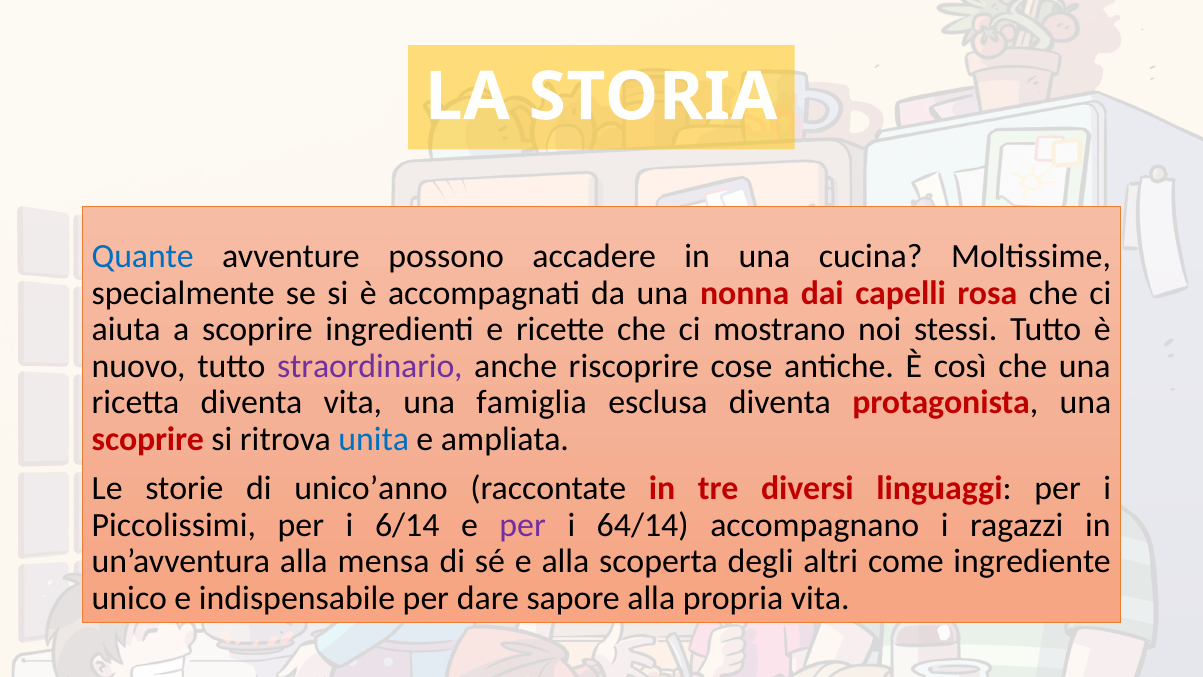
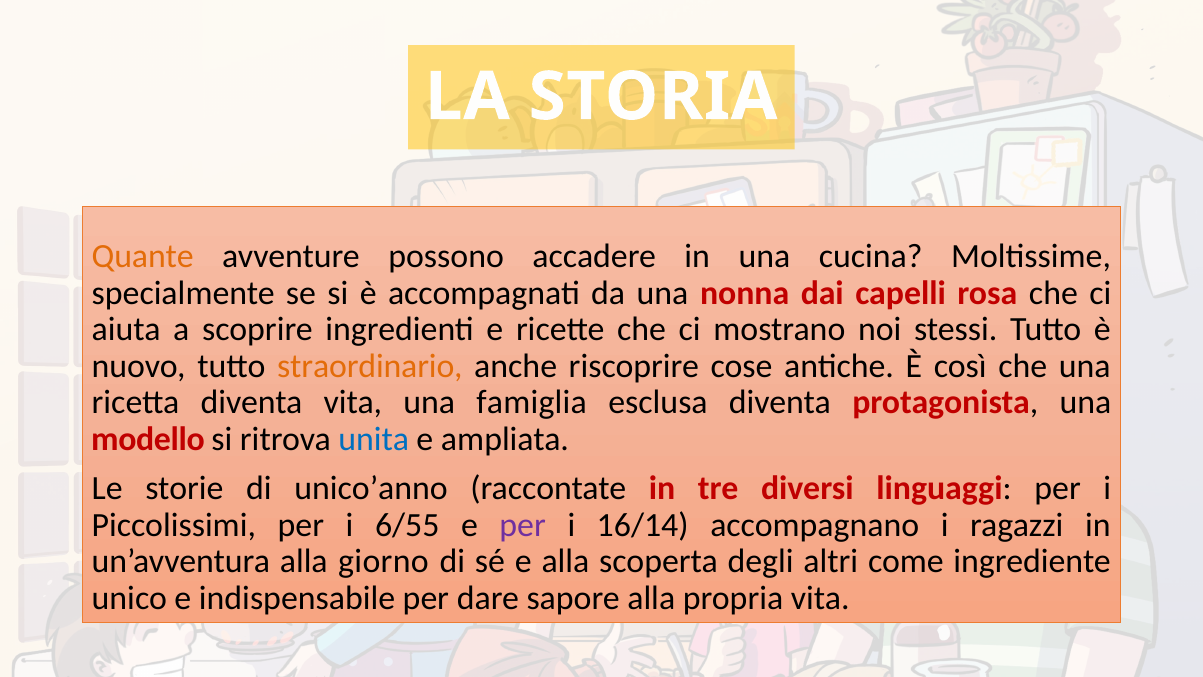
Quante colour: blue -> orange (143, 256)
straordinario colour: purple -> orange (370, 366)
scoprire: scoprire -> modello (148, 439)
6/14: 6/14 -> 6/55 (407, 525)
64/14: 64/14 -> 16/14 (643, 525)
mensa: mensa -> giorno (384, 562)
